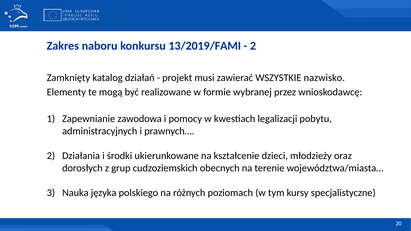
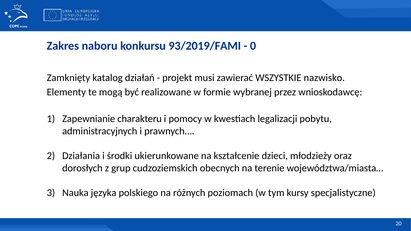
13/2019/FAMI: 13/2019/FAMI -> 93/2019/FAMI (205, 46)
2: 2 -> 0 (253, 46)
zawodowa: zawodowa -> charakteru (140, 119)
